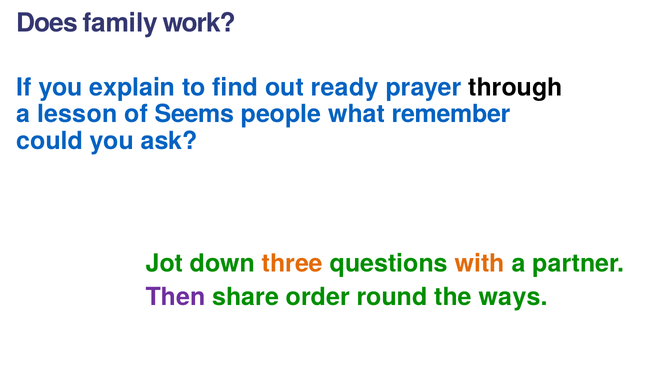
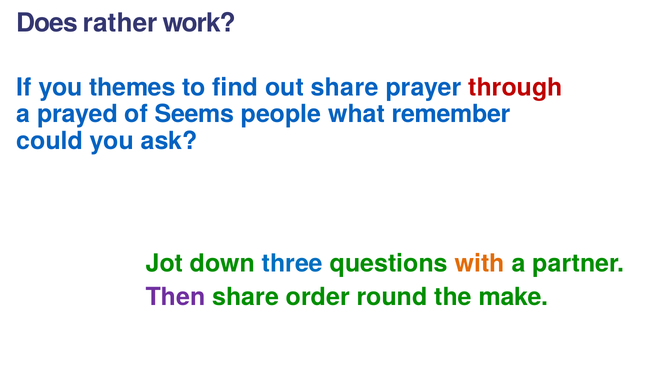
family: family -> rather (120, 23)
explain: explain -> themes (132, 87)
out ready: ready -> share (345, 87)
through colour: black -> red (515, 87)
lesson: lesson -> prayed (77, 114)
three colour: orange -> blue (292, 264)
ways: ways -> make (513, 298)
